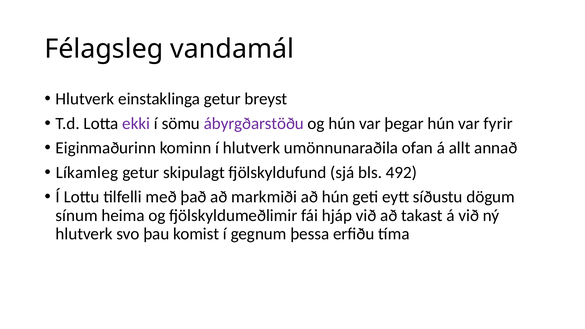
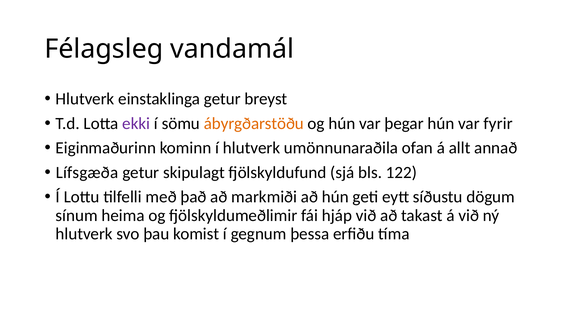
ábyrgðarstöðu colour: purple -> orange (254, 123)
Líkamleg: Líkamleg -> Lífsgæða (87, 172)
492: 492 -> 122 (401, 172)
